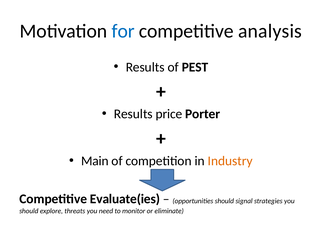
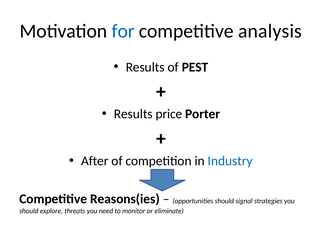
Main: Main -> After (95, 161)
Industry colour: orange -> blue (230, 161)
Evaluate(ies: Evaluate(ies -> Reasons(ies (125, 199)
